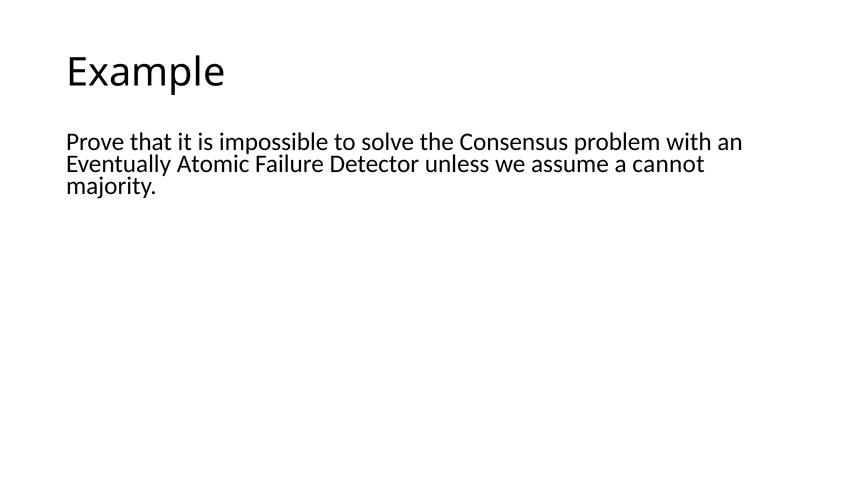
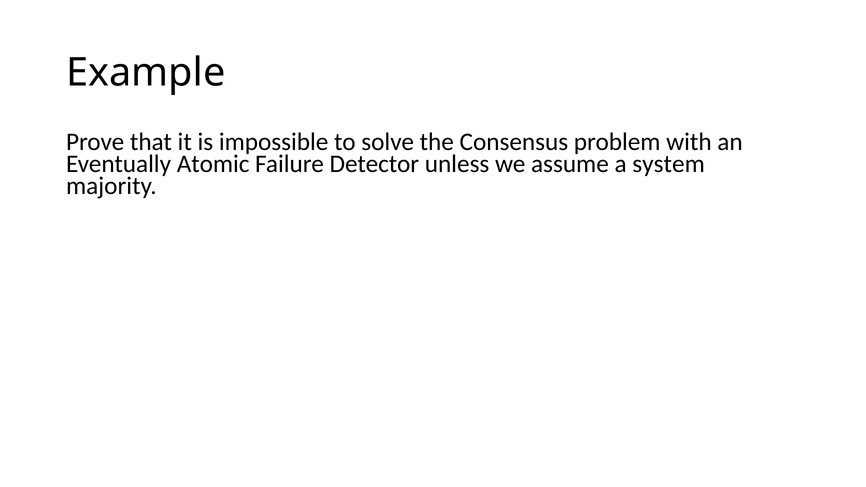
cannot: cannot -> system (669, 164)
